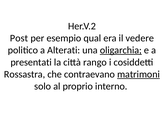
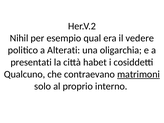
Post: Post -> Nihil (19, 38)
oligarchia underline: present -> none (121, 50)
rango: rango -> habet (95, 62)
Rossastra: Rossastra -> Qualcuno (25, 74)
